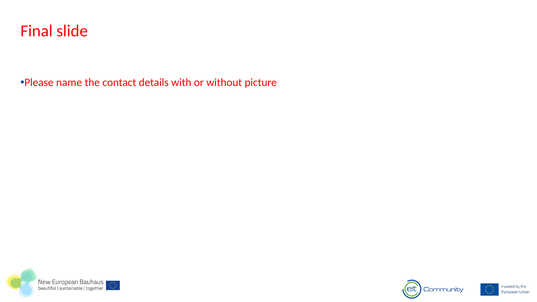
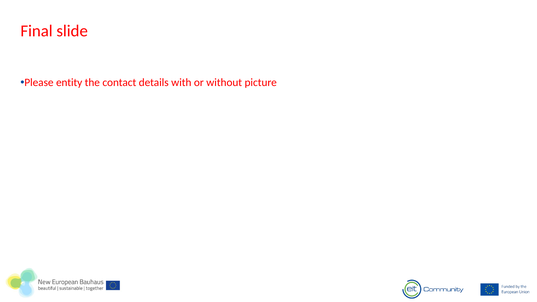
name: name -> entity (69, 83)
